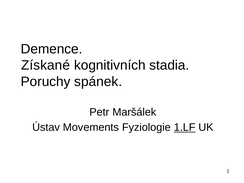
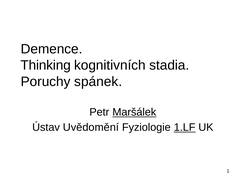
Získané: Získané -> Thinking (46, 65)
Maršálek underline: none -> present (134, 112)
Movements: Movements -> Uvědomění (91, 127)
